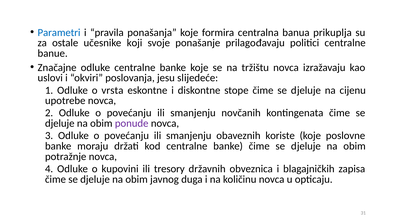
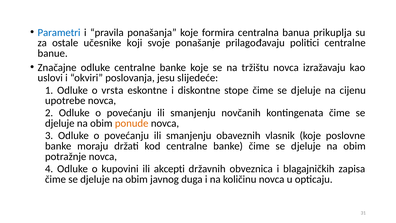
ponude colour: purple -> orange (132, 123)
koriste: koriste -> vlasnik (280, 136)
tresory: tresory -> akcepti (169, 169)
